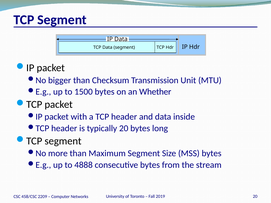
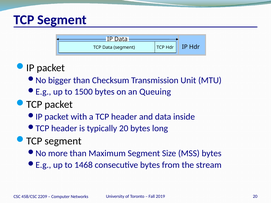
Whether: Whether -> Queuing (155, 92)
4888: 4888 -> 1468 (84, 165)
